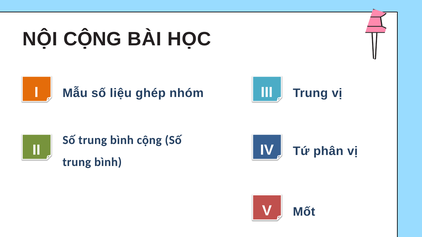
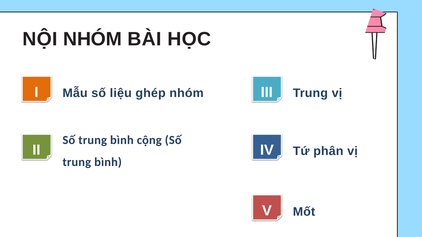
NỘI CỘNG: CỘNG -> NHÓM (93, 39)
